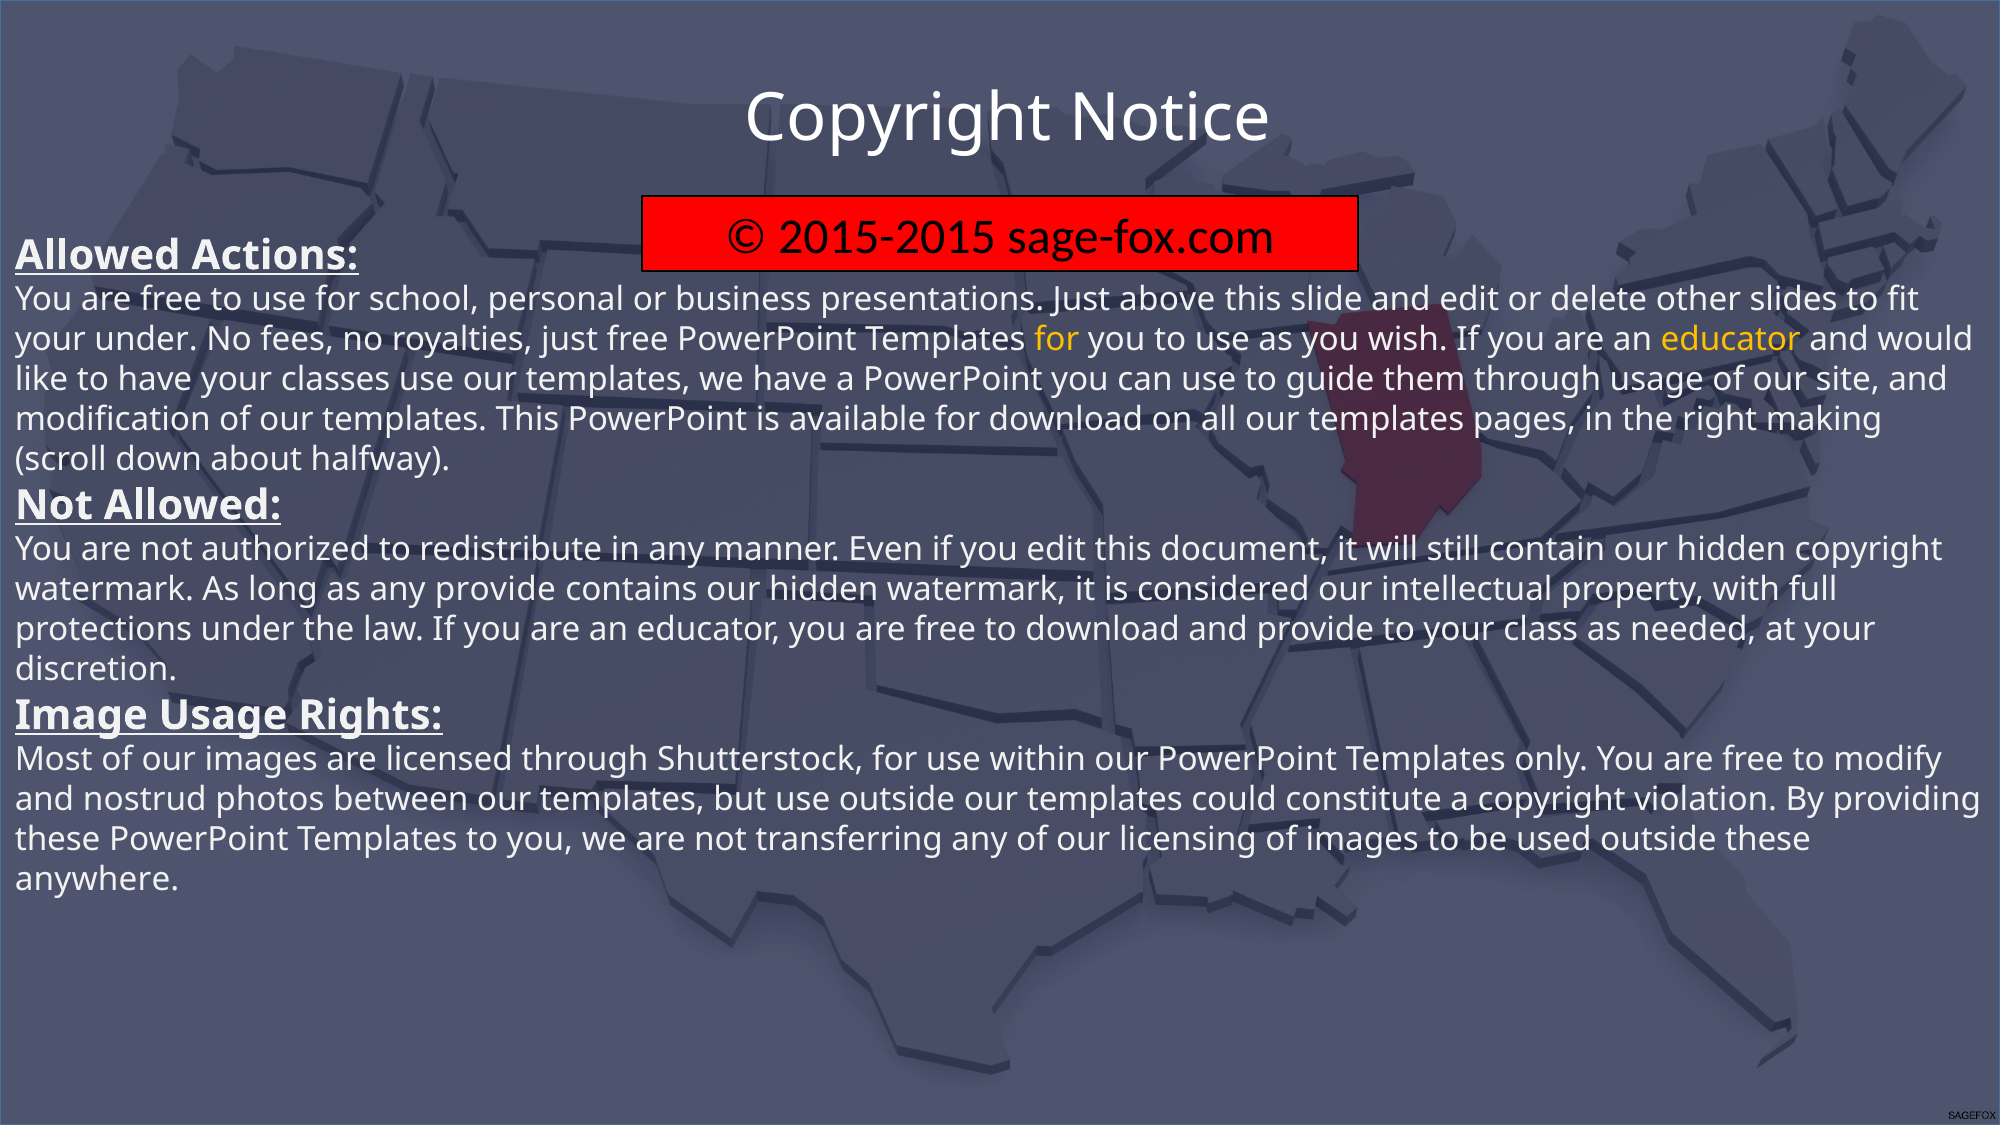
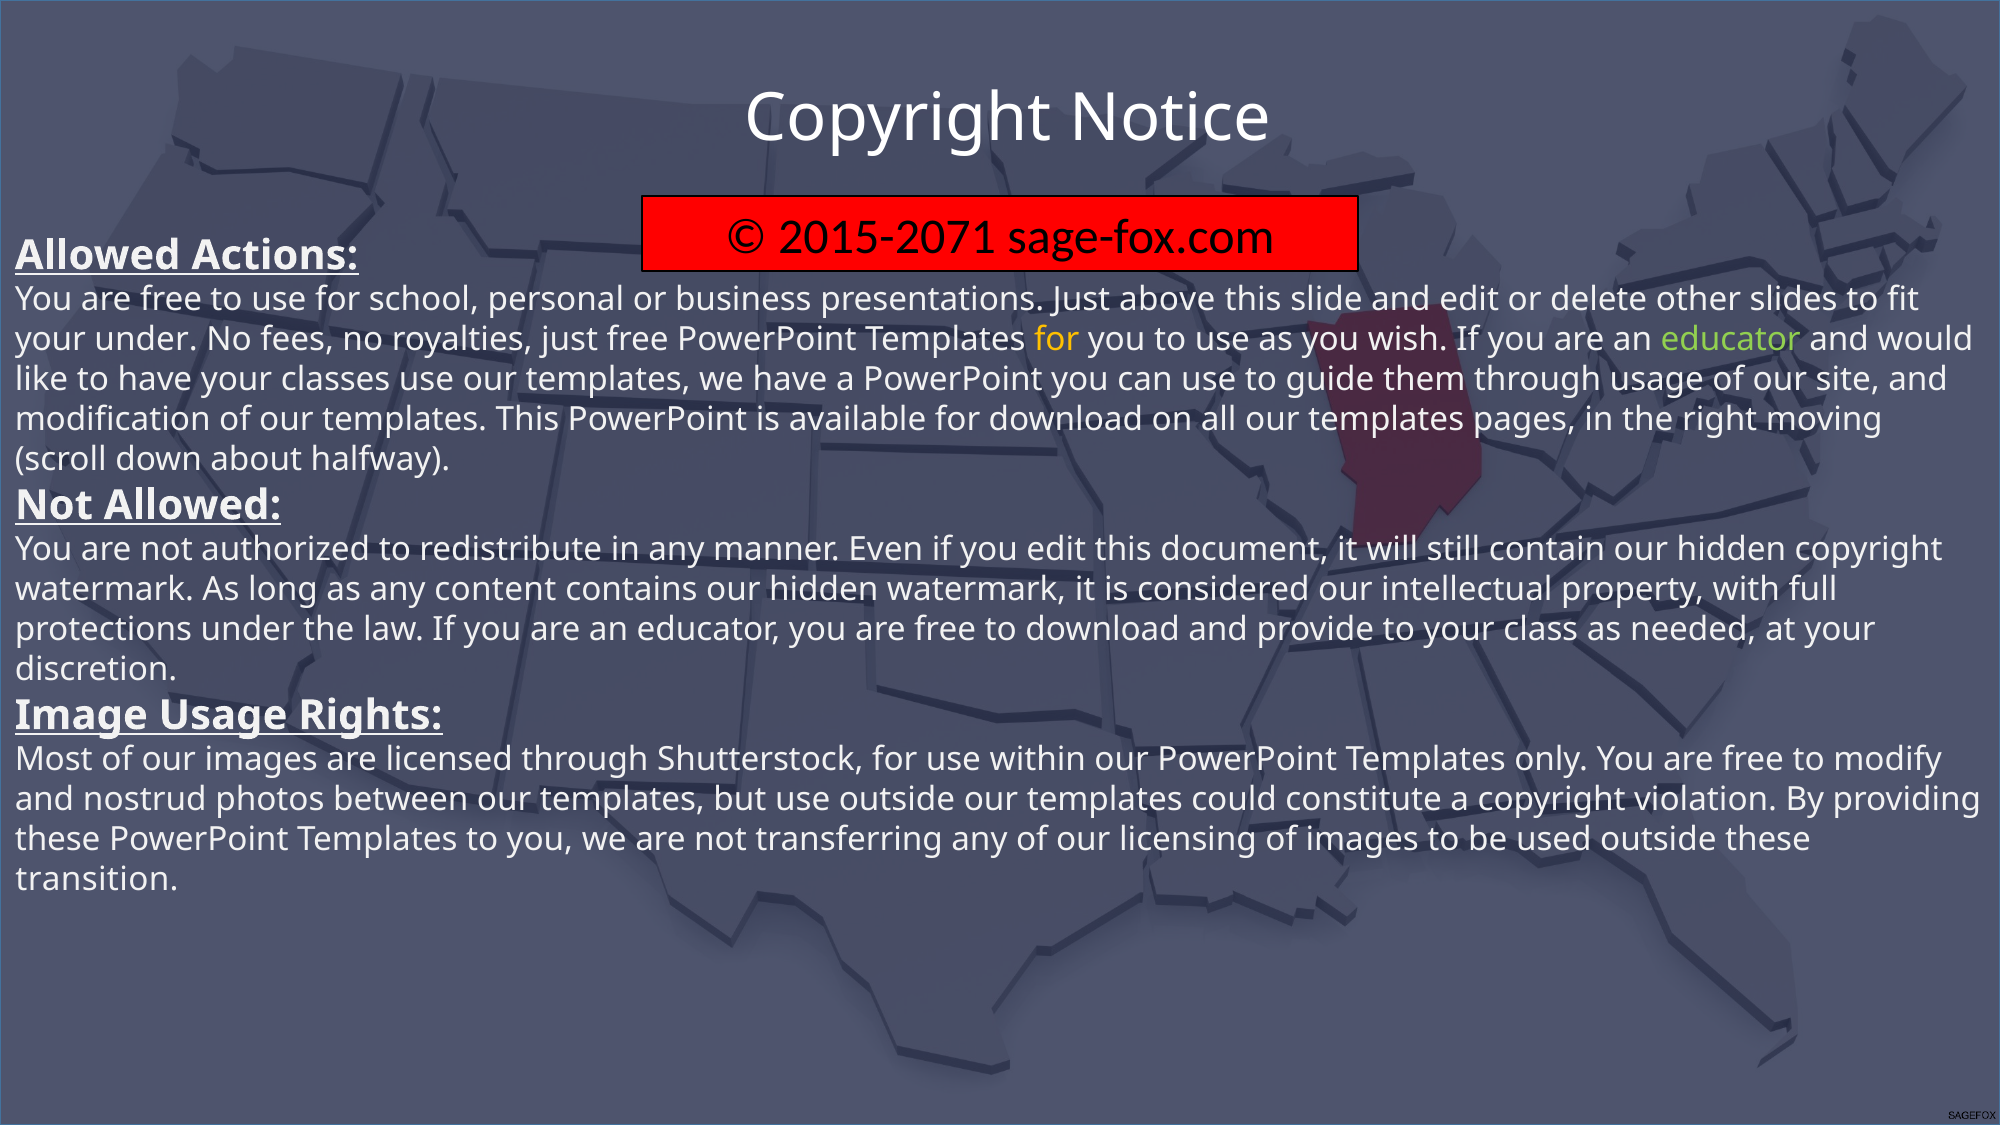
2015-2015: 2015-2015 -> 2015-2071 (887, 237)
educator colour: yellow -> light green (1731, 340)
making: making -> moving (1824, 420)
any provide: provide -> content (495, 590)
anywhere: anywhere -> transition (97, 880)
